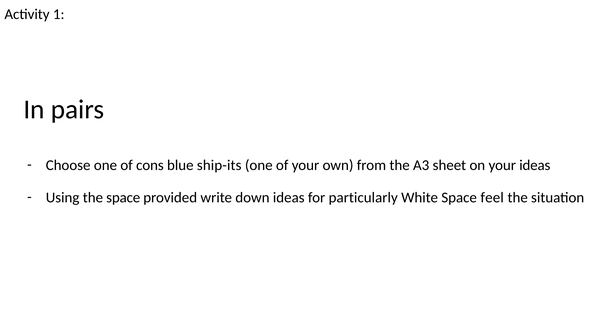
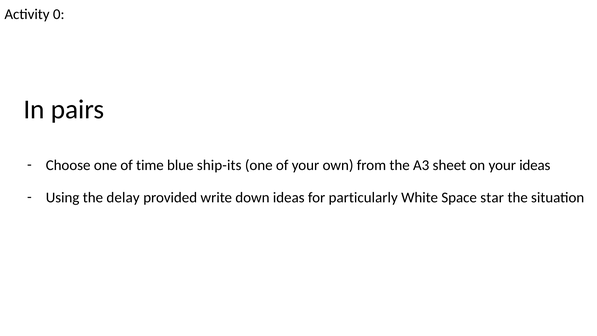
1: 1 -> 0 (59, 14)
cons: cons -> time (150, 165)
the space: space -> delay (123, 197)
feel: feel -> star (492, 197)
